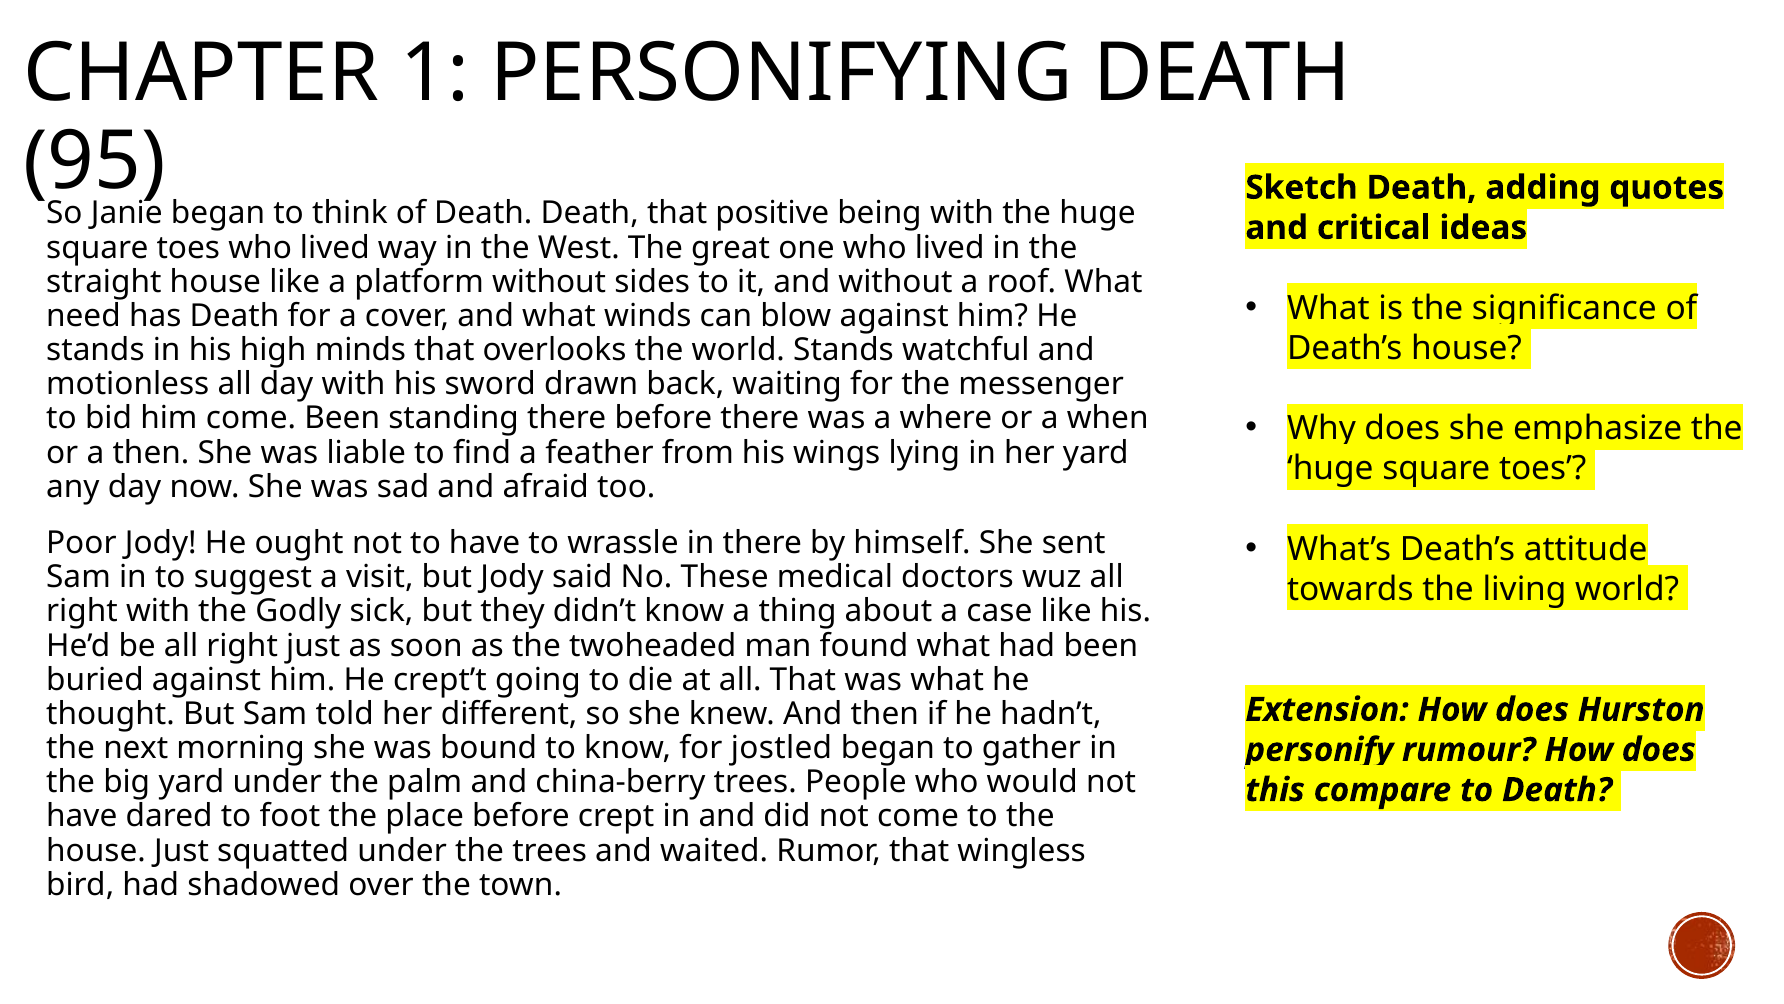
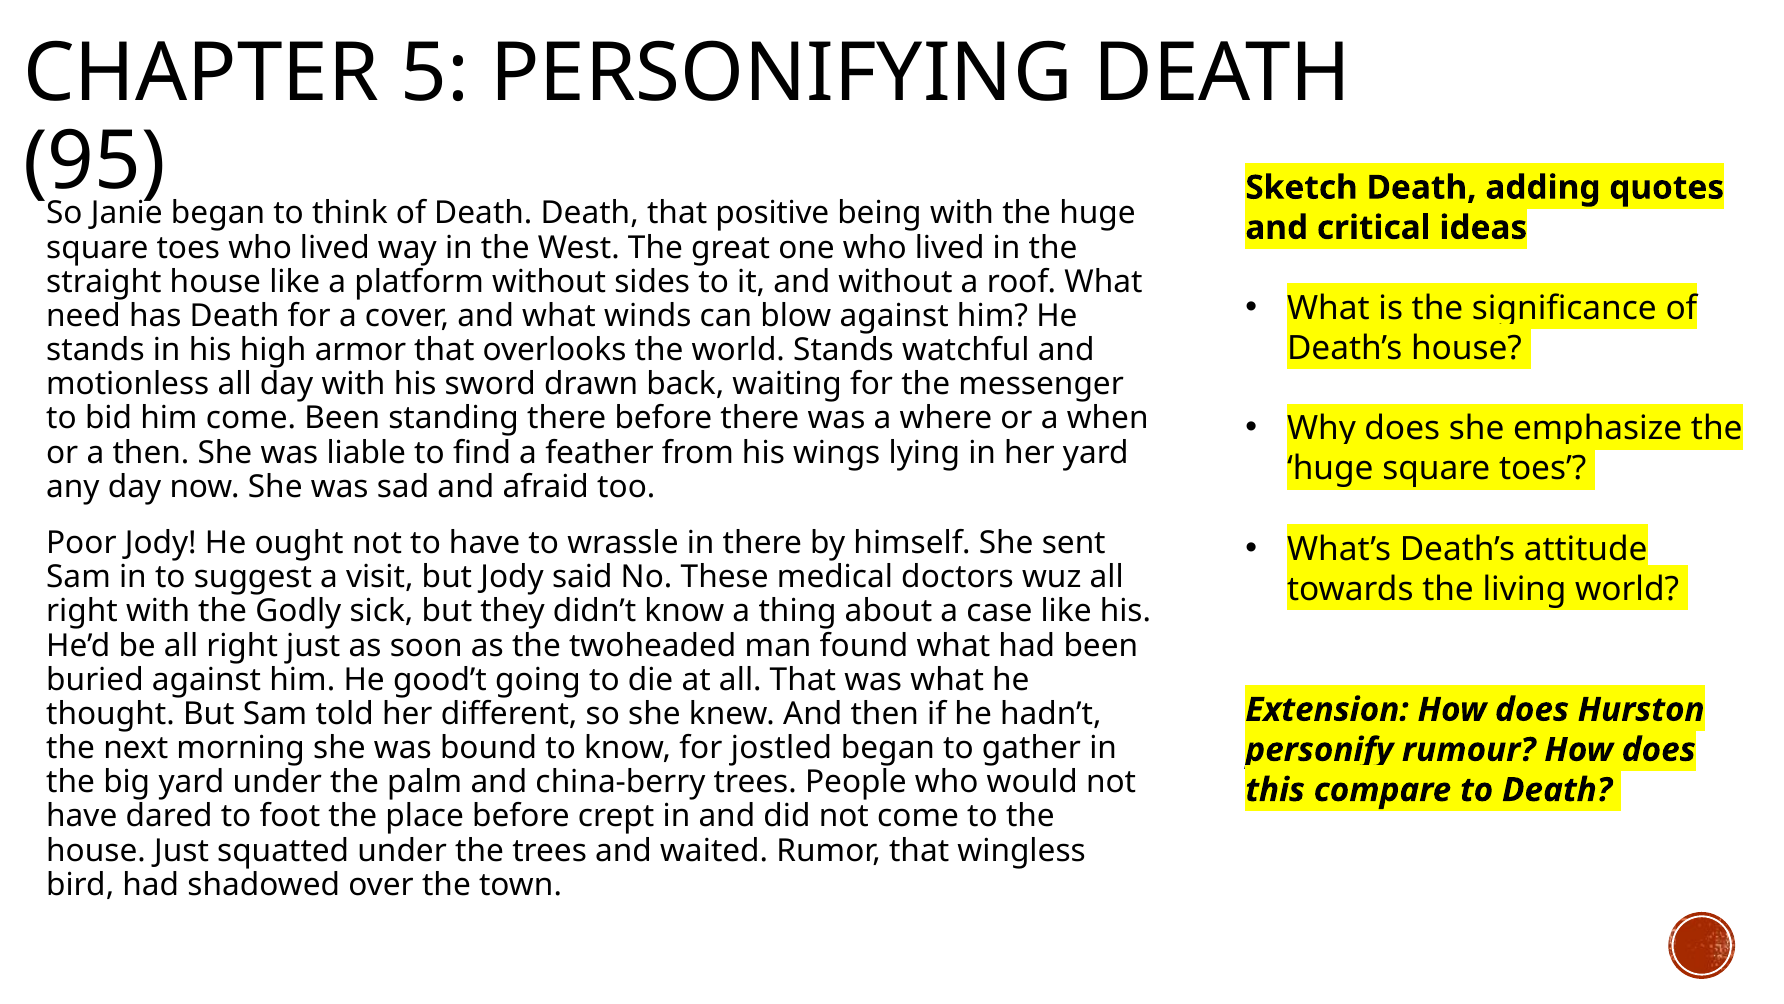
1: 1 -> 5 (435, 73)
minds: minds -> armor (361, 350)
crept’t: crept’t -> good’t (440, 679)
